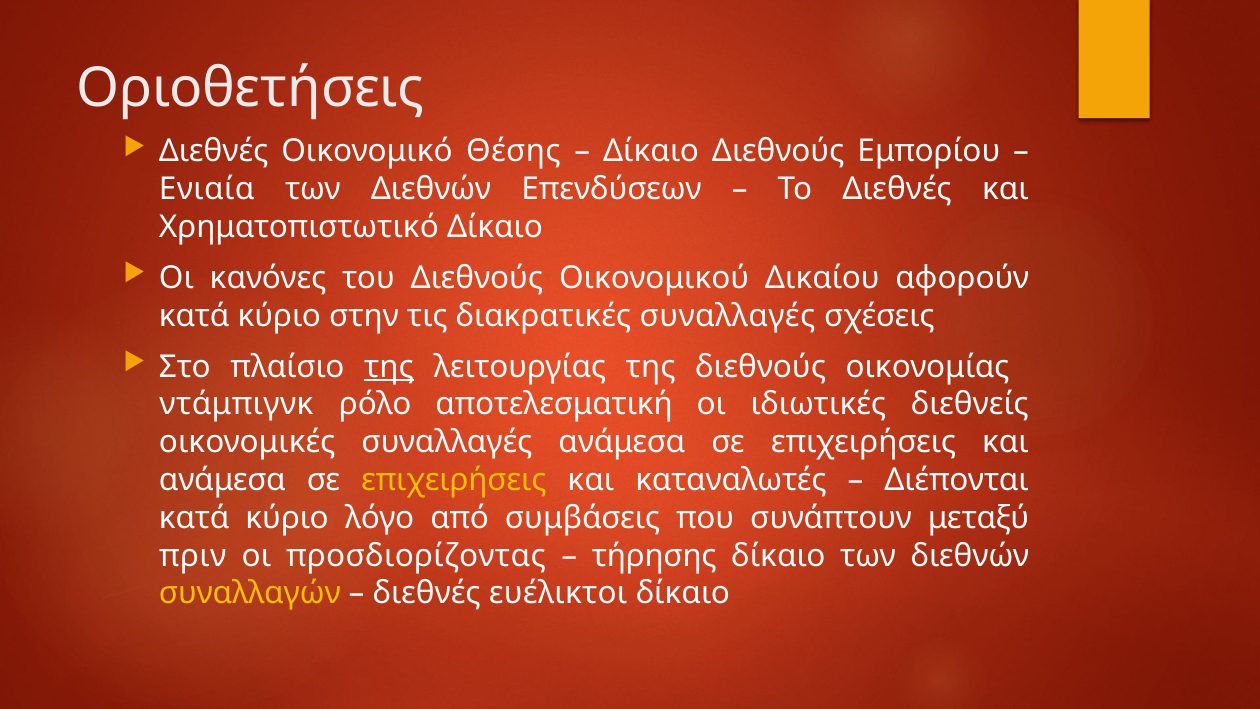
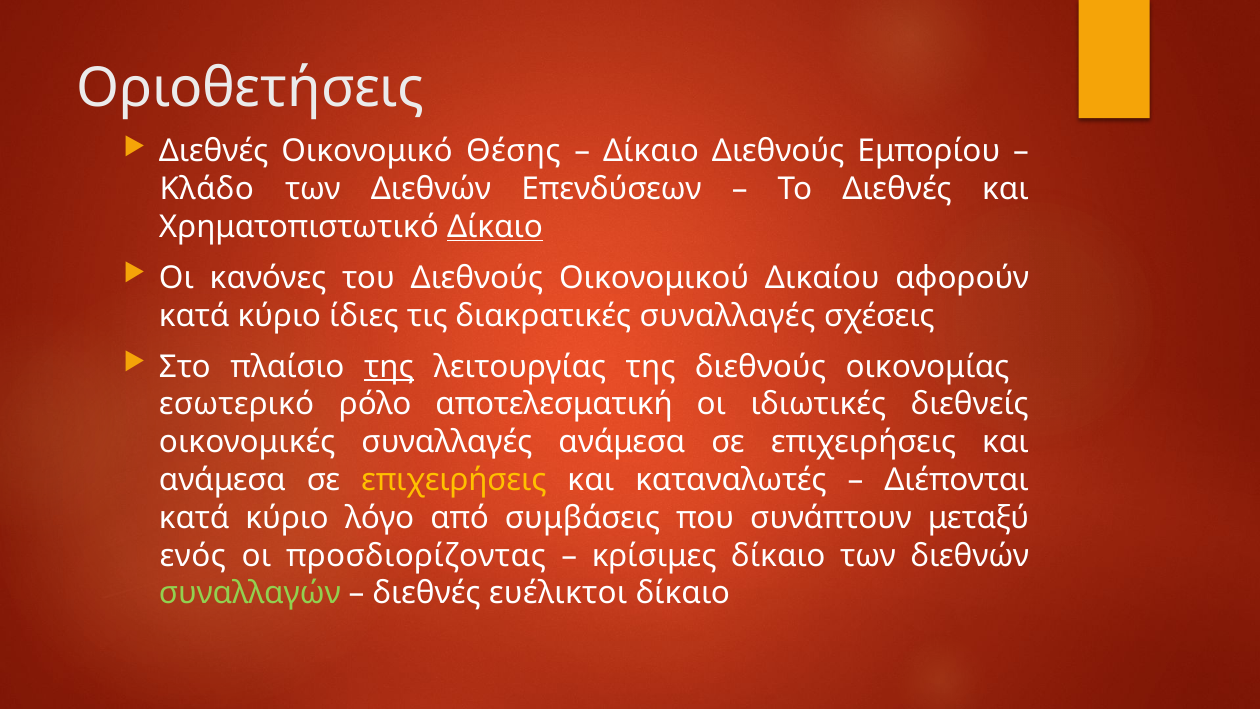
Ενιαία: Ενιαία -> Κλάδο (207, 189)
Δίκαιο underline: none -> present (495, 227)
στην: στην -> ίδιες (364, 316)
ντάμπιγνκ: ντάμπιγνκ -> εσωτερικό (237, 404)
πριν: πριν -> ενός (193, 555)
τήρησης: τήρησης -> κρίσιμες (654, 555)
συναλλαγών colour: yellow -> light green (250, 593)
